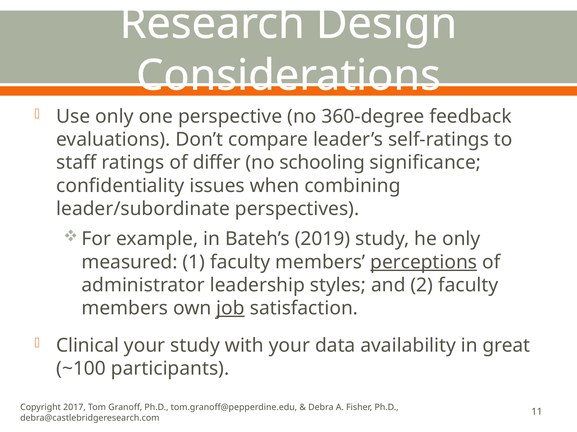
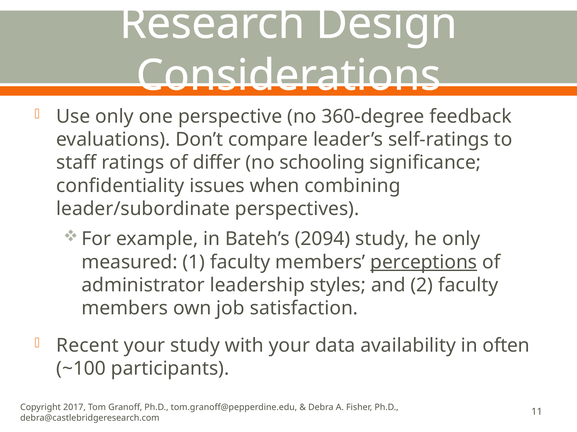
2019: 2019 -> 2094 (323, 239)
job underline: present -> none (231, 309)
Clinical: Clinical -> Recent (88, 346)
great: great -> often (506, 346)
